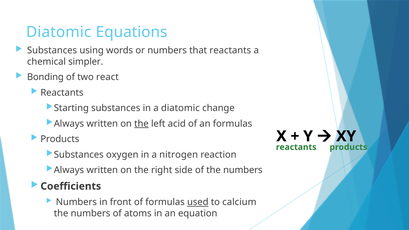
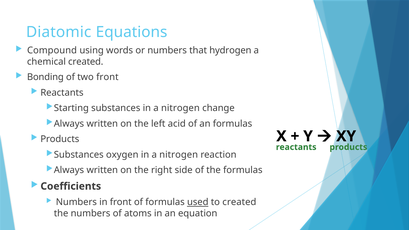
Substances: Substances -> Compound (52, 50)
that reactants: reactants -> hydrogen (230, 50)
chemical simpler: simpler -> created (86, 62)
two react: react -> front (107, 77)
substances in a diatomic: diatomic -> nitrogen (180, 108)
the underline: present -> none (141, 124)
of the numbers: numbers -> formulas (243, 170)
to calcium: calcium -> created (239, 202)
